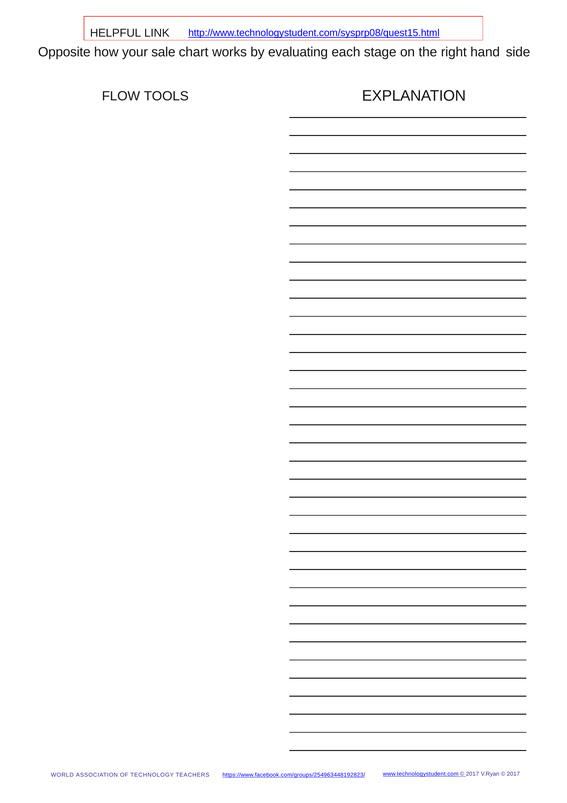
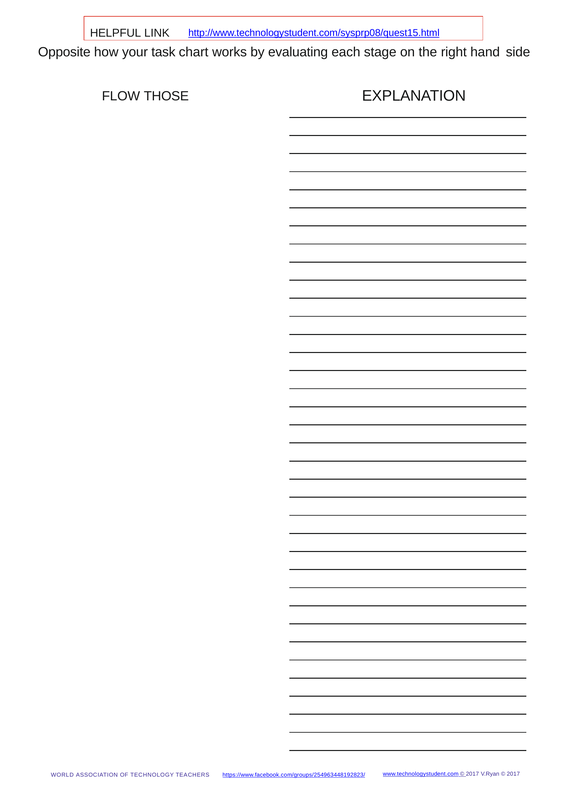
sale: sale -> task (163, 52)
TOOLS: TOOLS -> THOSE (166, 96)
